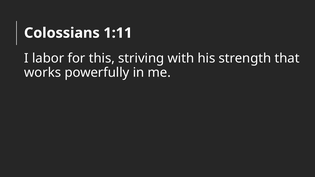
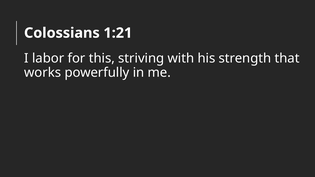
1:11: 1:11 -> 1:21 (118, 33)
